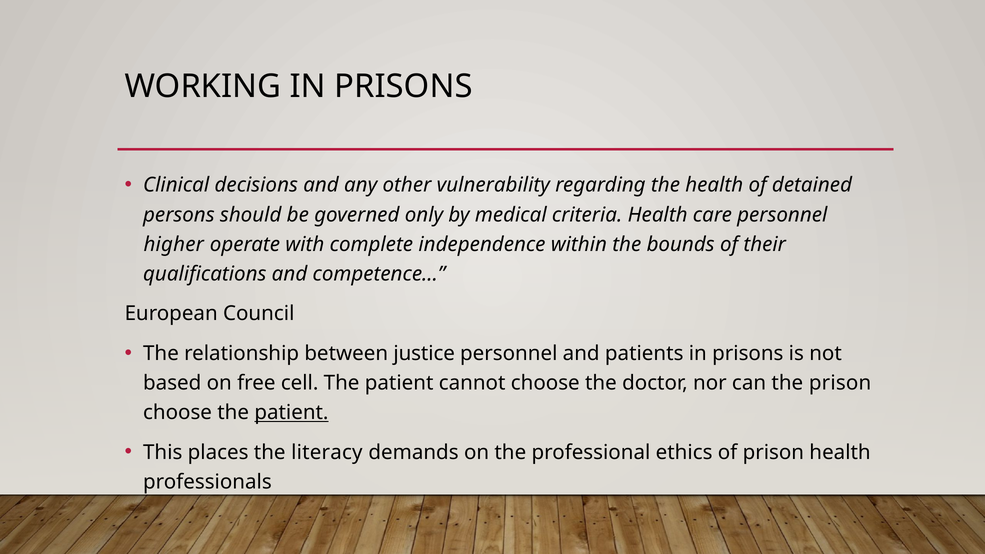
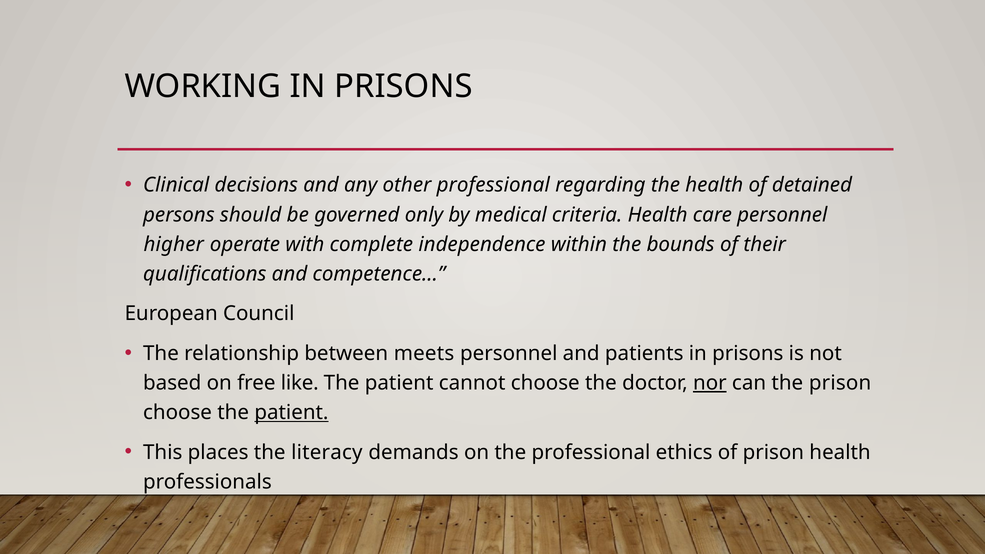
other vulnerability: vulnerability -> professional (493, 185)
justice: justice -> meets (424, 353)
cell: cell -> like (300, 383)
nor underline: none -> present (710, 383)
